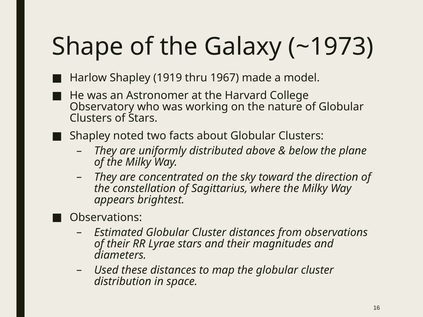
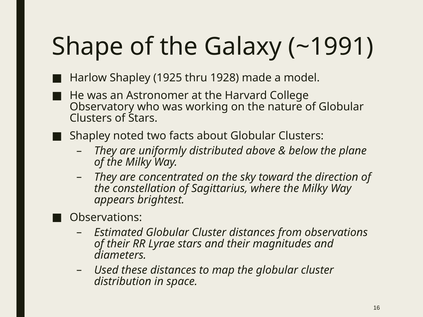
~1973: ~1973 -> ~1991 (331, 47)
1919: 1919 -> 1925 (168, 78)
1967: 1967 -> 1928 (225, 78)
